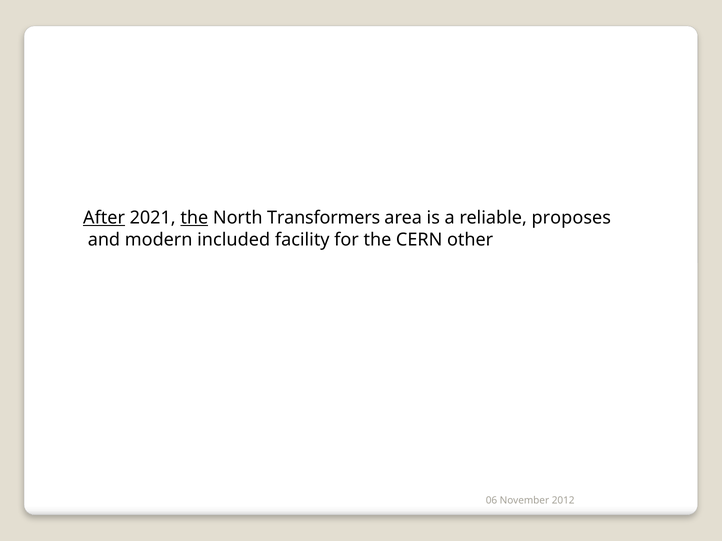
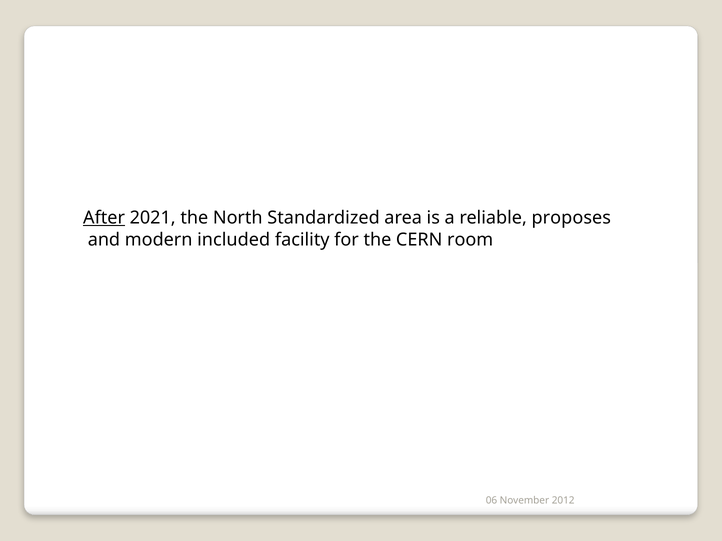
the underline: present -> none (194, 218)
Transformers: Transformers -> Standardized (324, 218)
other: other -> room (470, 240)
